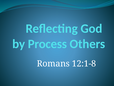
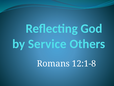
Process: Process -> Service (47, 44)
